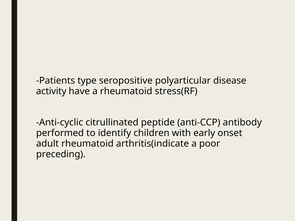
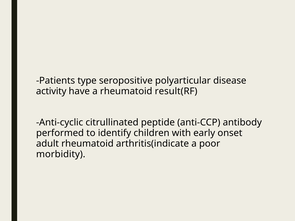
stress(RF: stress(RF -> result(RF (176, 91)
preceding: preceding -> morbidity (61, 154)
